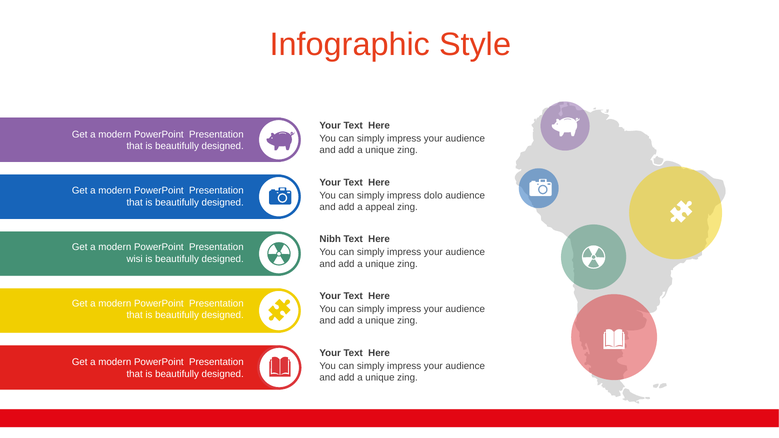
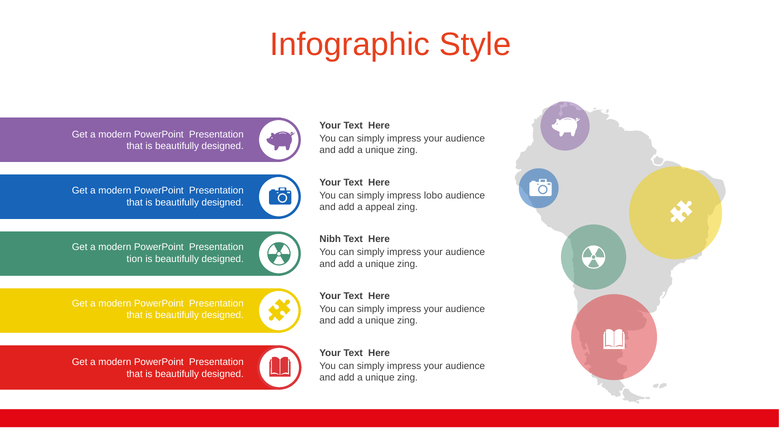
dolo: dolo -> lobo (433, 196)
wisi: wisi -> tion (135, 259)
